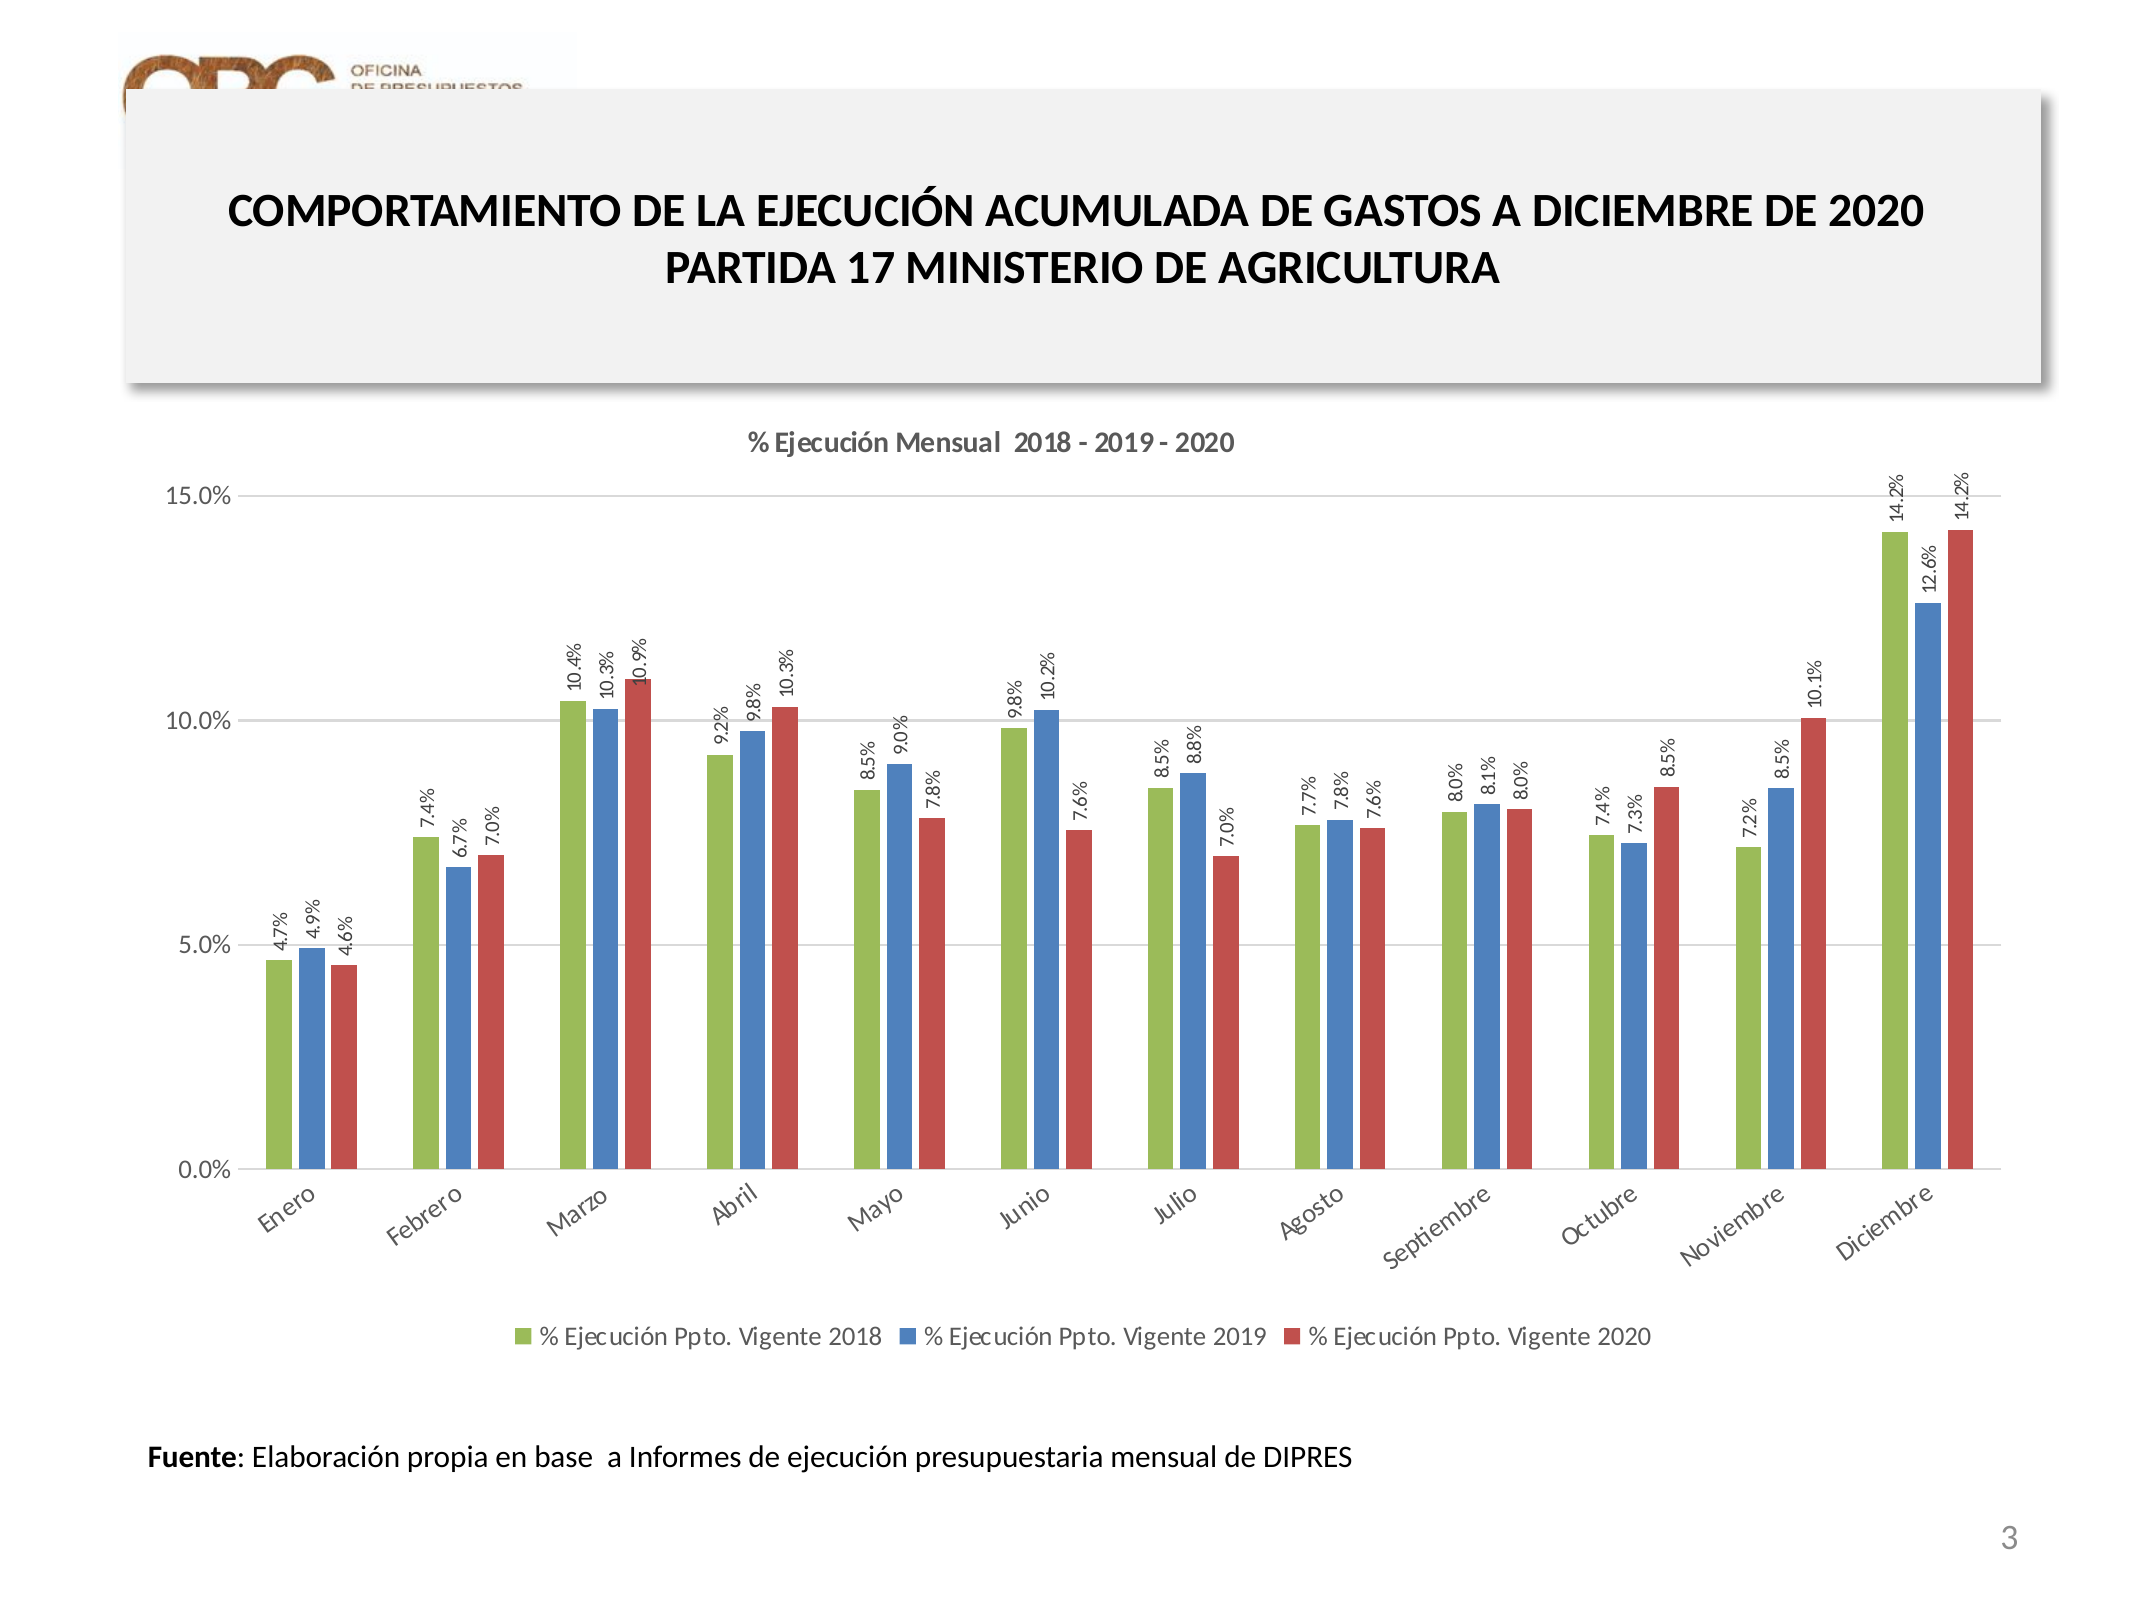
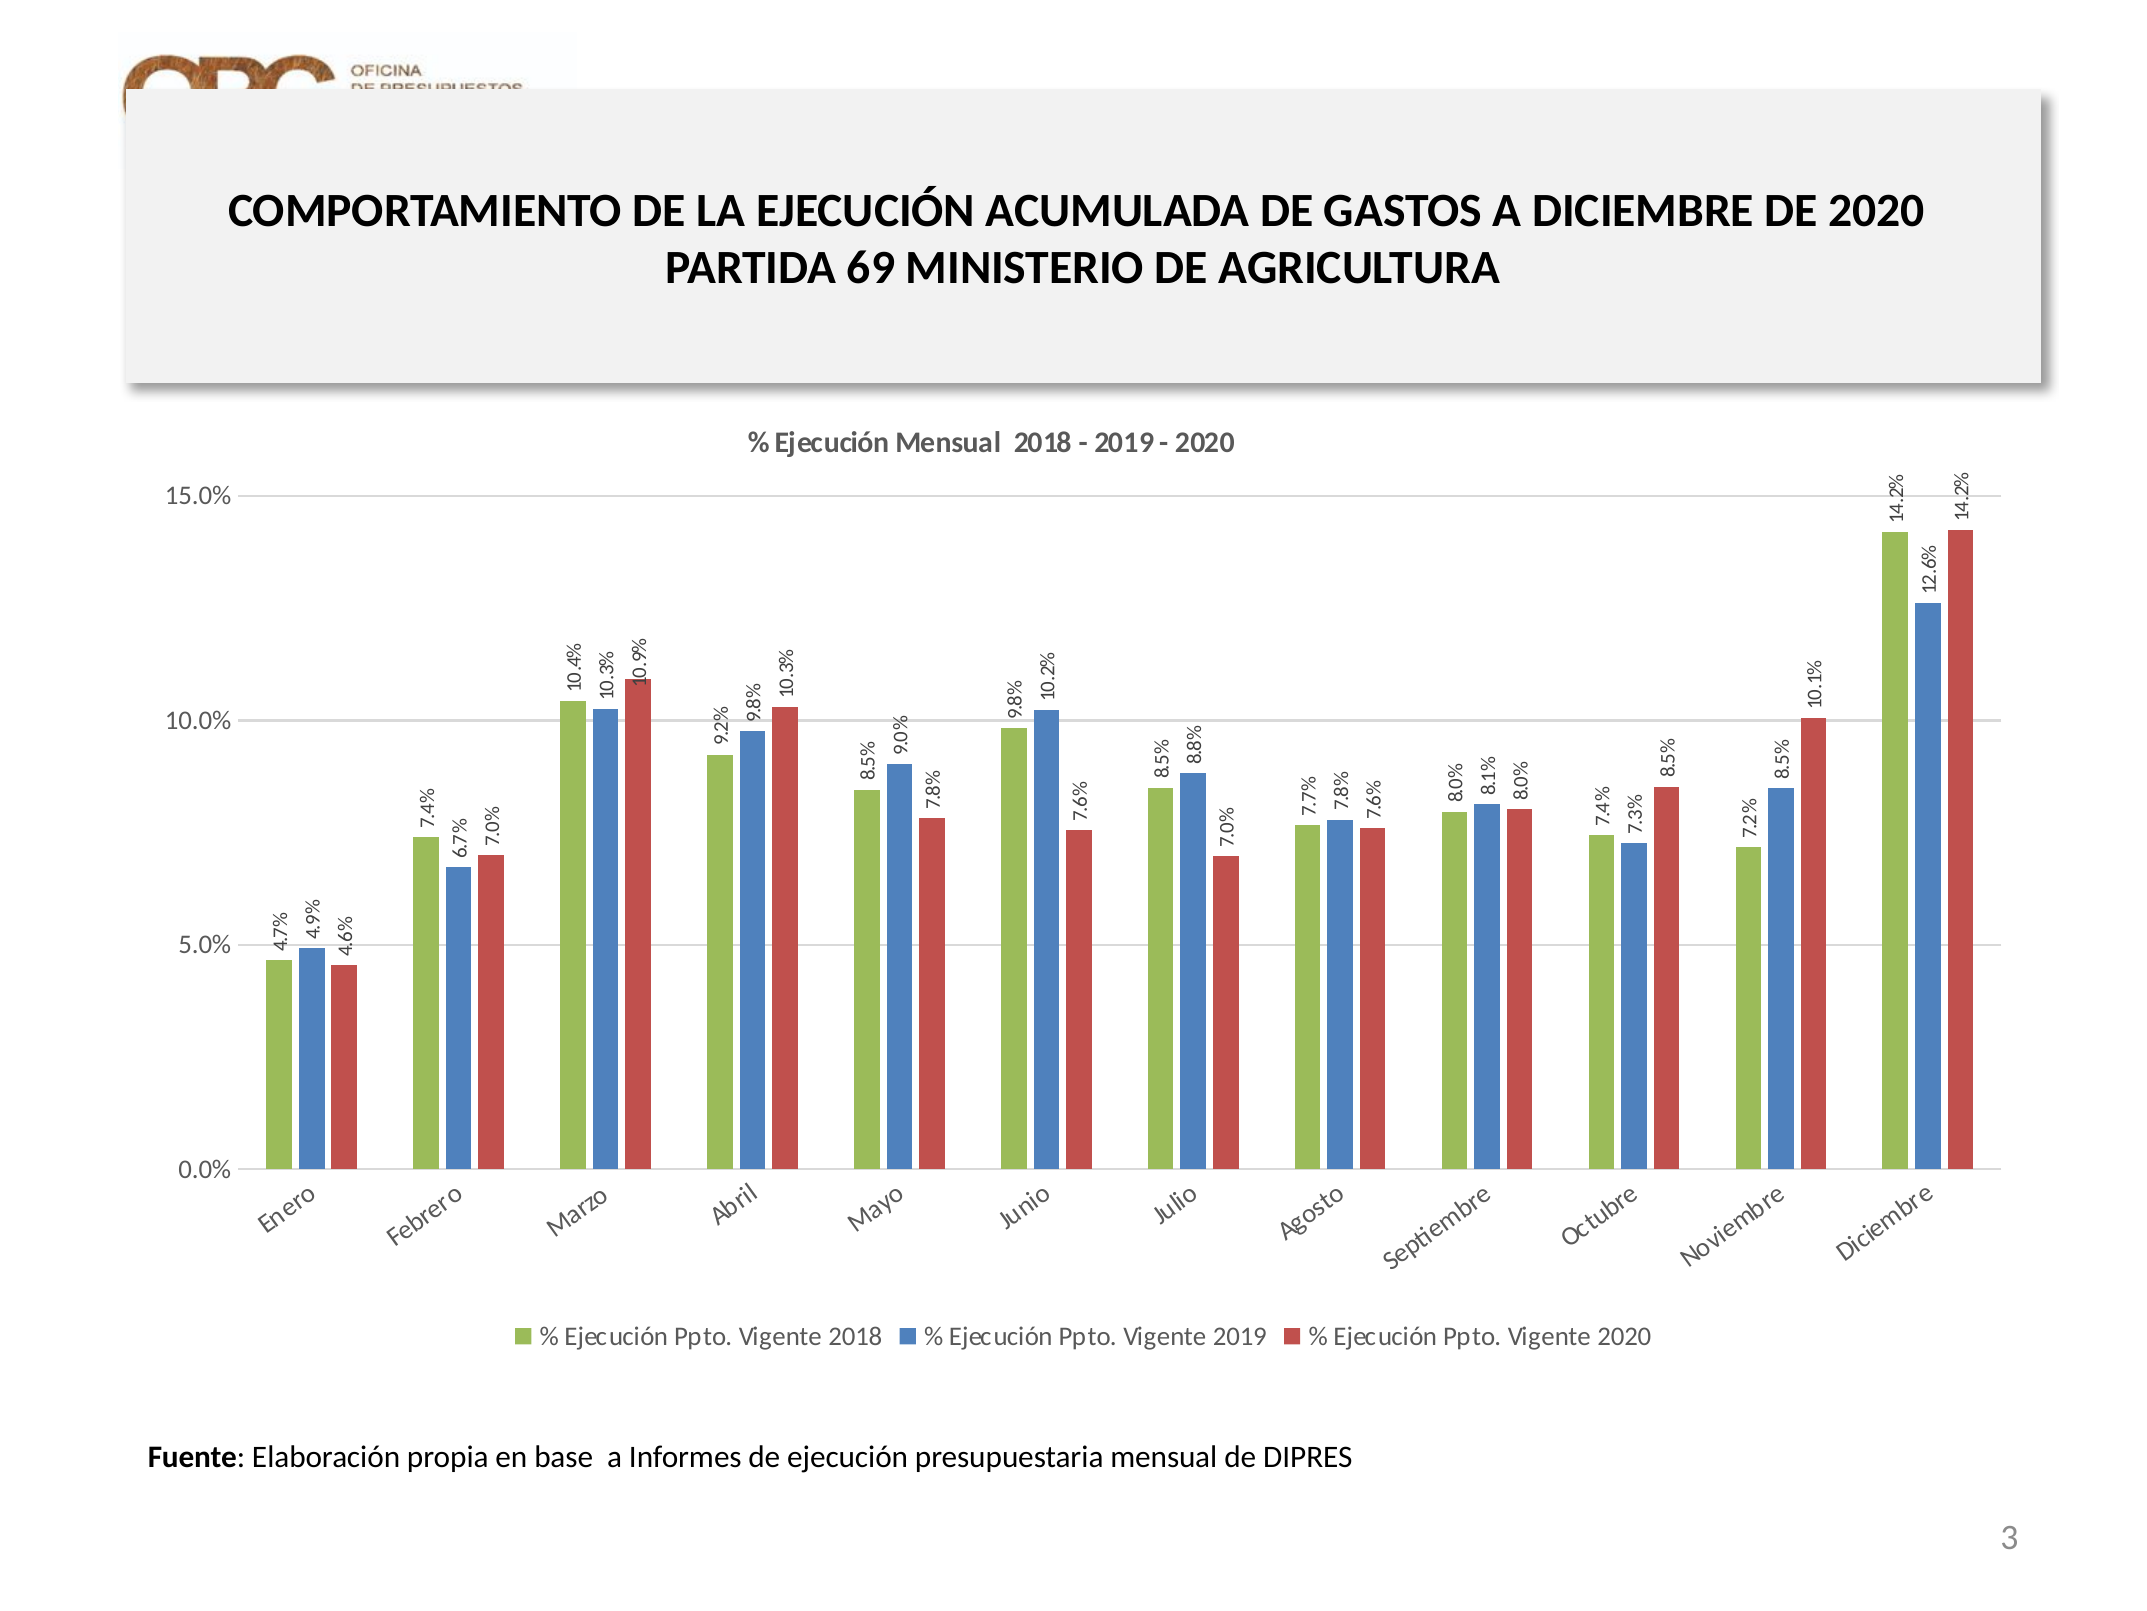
17: 17 -> 69 (871, 268)
